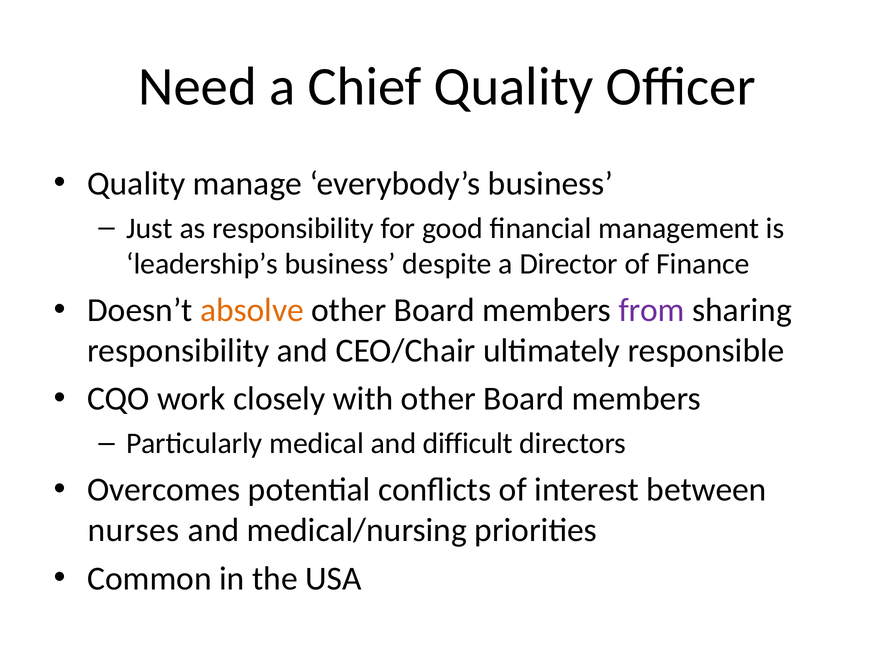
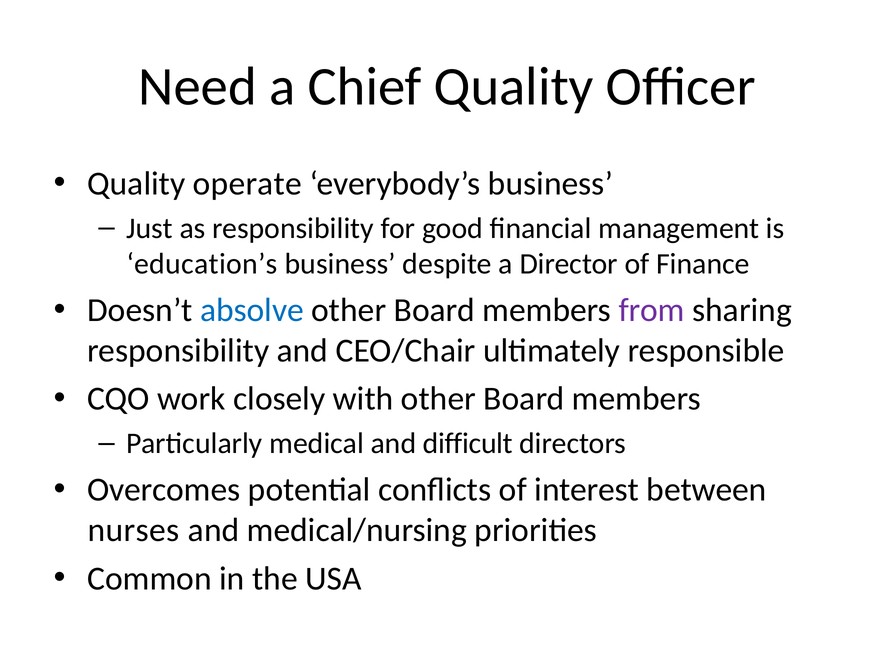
manage: manage -> operate (247, 184)
leadership’s: leadership’s -> education’s (202, 264)
absolve colour: orange -> blue (252, 310)
